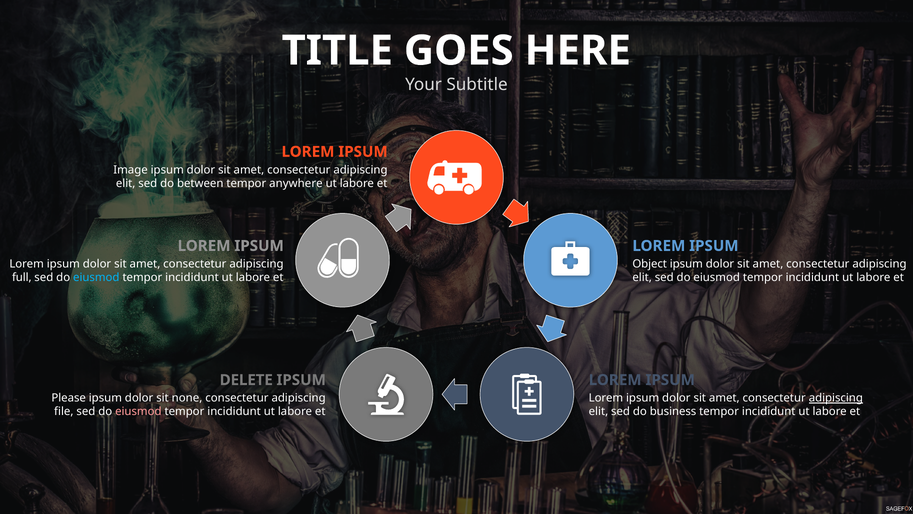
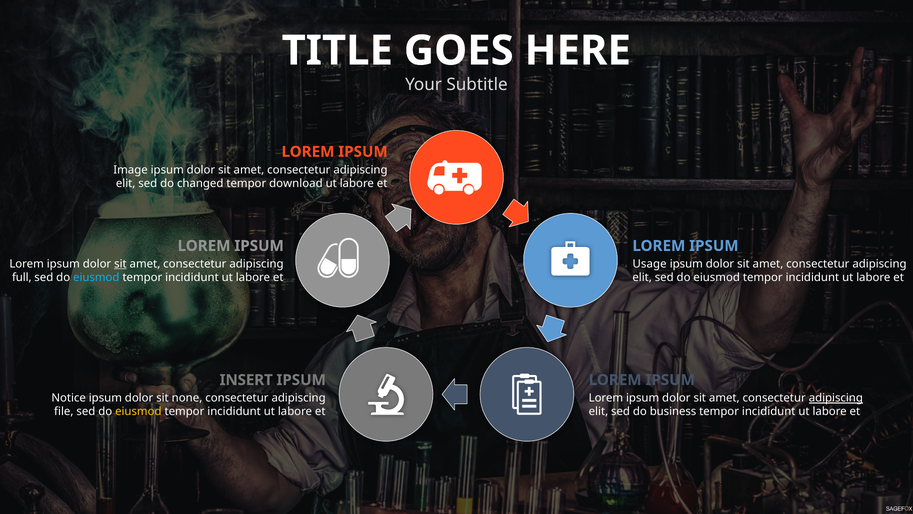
between: between -> changed (200, 183)
anywhere: anywhere -> download (296, 183)
sit underline: none -> present (120, 264)
Object: Object -> Usage (650, 264)
DELETE: DELETE -> INSERT (246, 380)
Please: Please -> Notice (69, 398)
eiusmod colour: pink -> yellow (138, 411)
